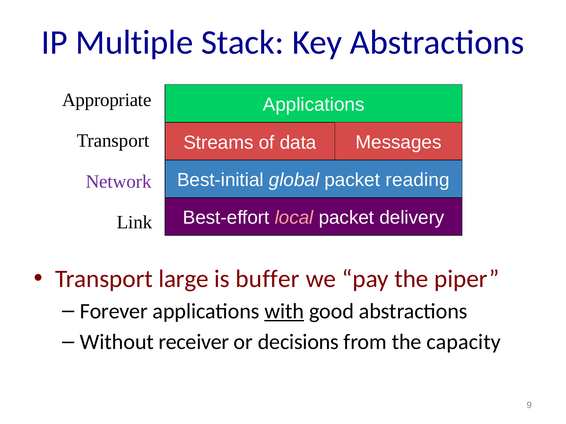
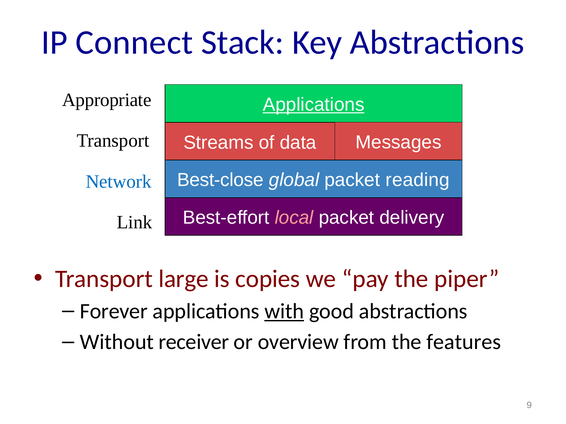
Multiple: Multiple -> Connect (134, 43)
Applications underline: none -> present (314, 105)
Best-initial: Best-initial -> Best-close (220, 180)
Network colour: purple -> blue (119, 182)
buffer: buffer -> copies (268, 279)
decisions: decisions -> overview (298, 342)
capacity: capacity -> features (464, 342)
